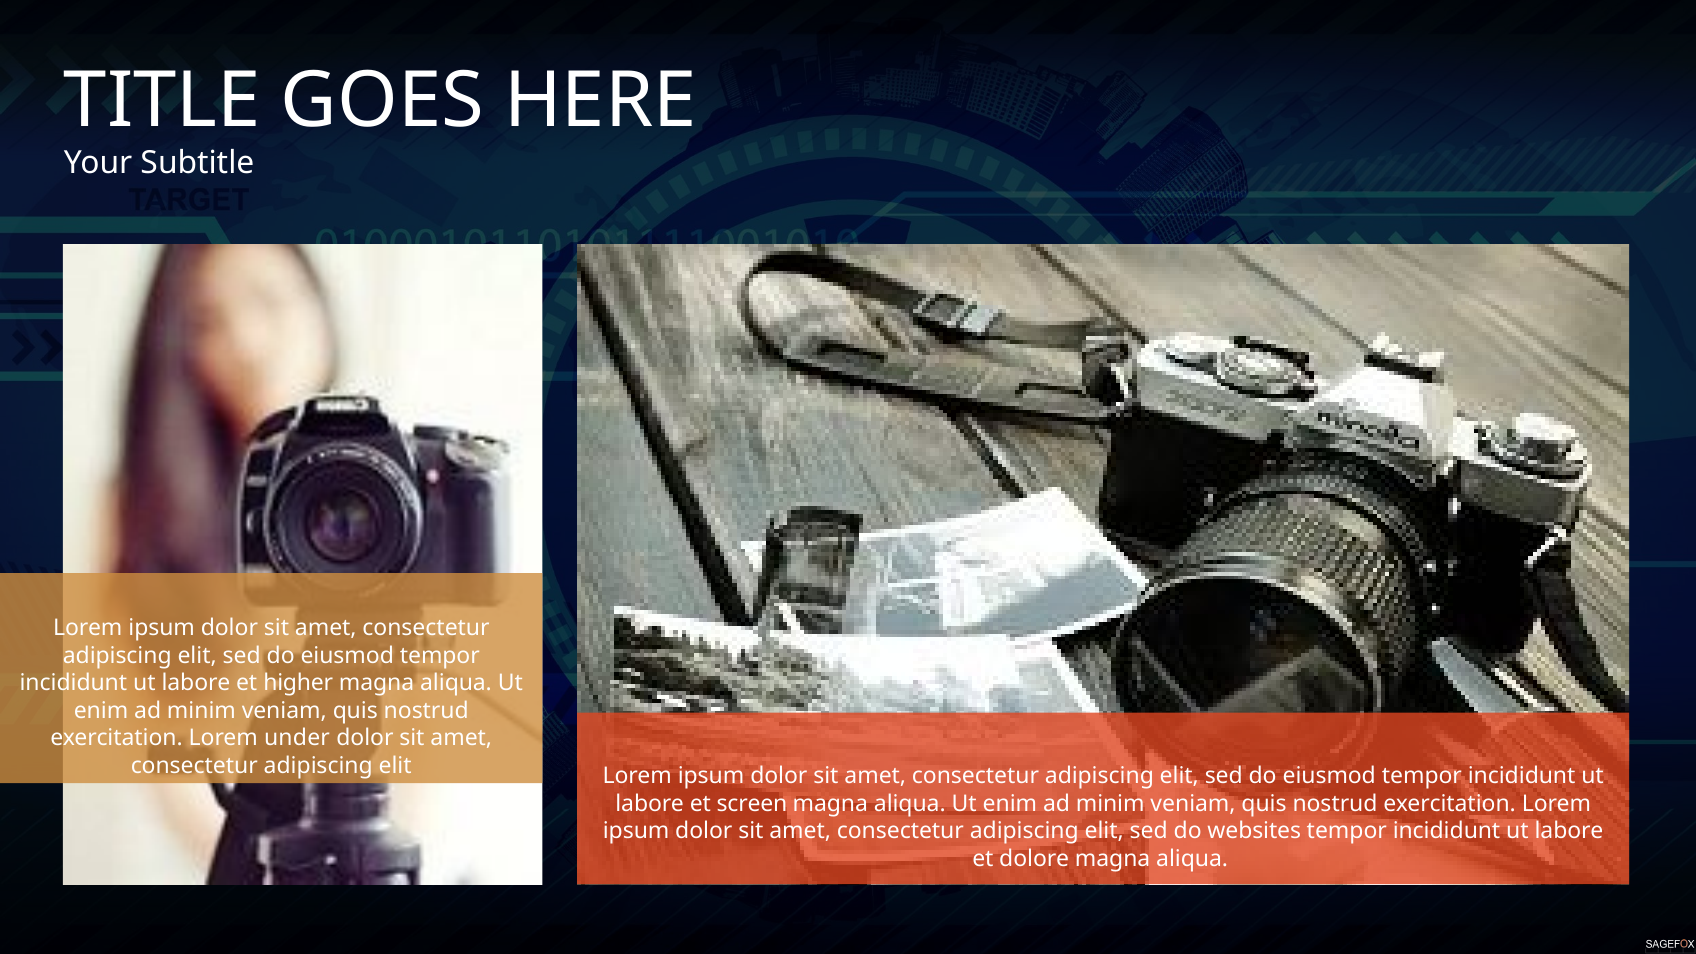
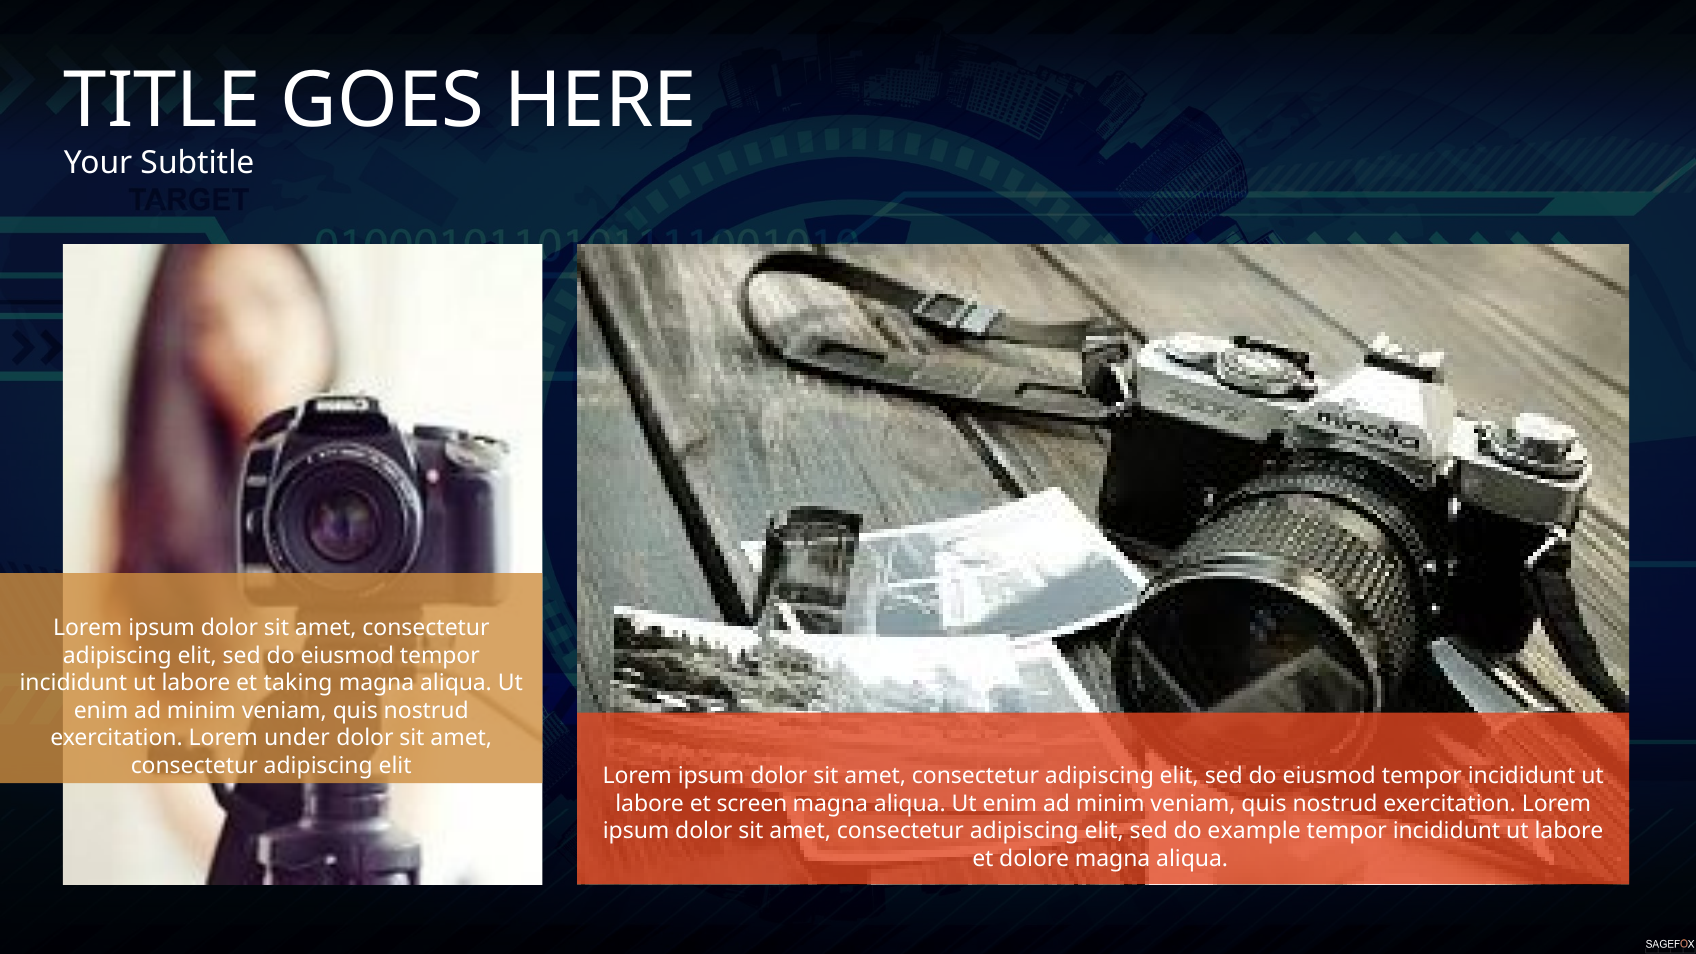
higher: higher -> taking (298, 683)
websites: websites -> example (1254, 831)
